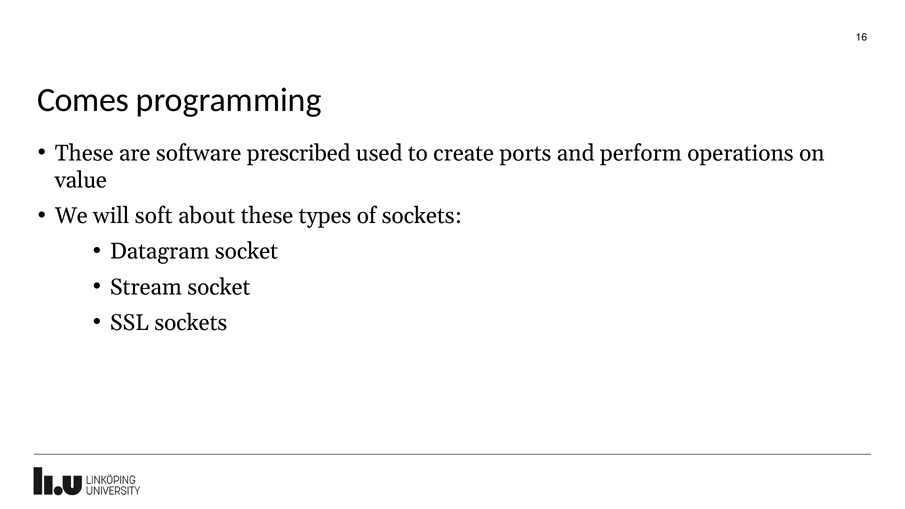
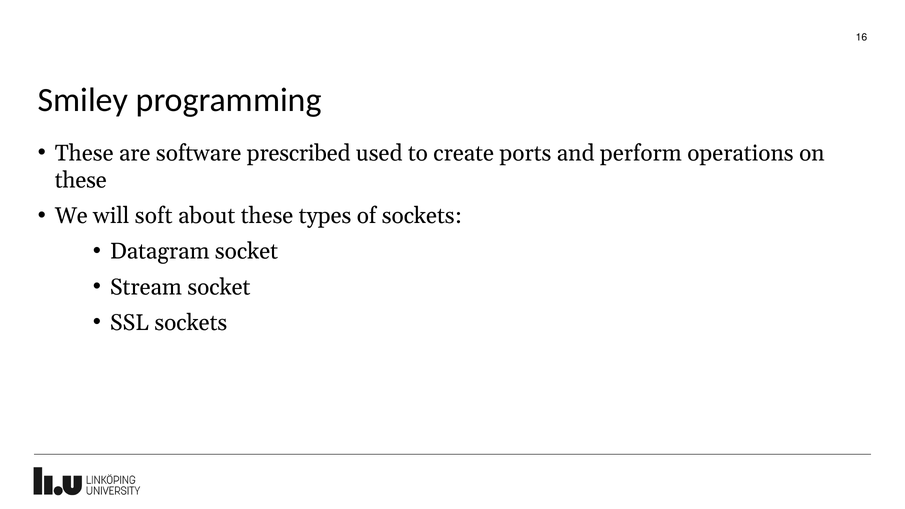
Comes: Comes -> Smiley (83, 100)
value: value -> these (81, 180)
